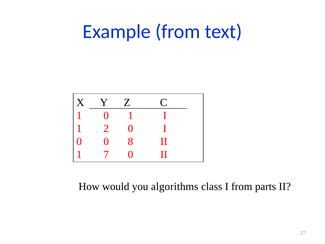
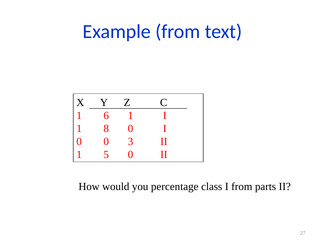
1 0: 0 -> 6 (106, 115)
2: 2 -> 8 (106, 128)
8: 8 -> 3 (131, 141)
7: 7 -> 5 (106, 154)
algorithms: algorithms -> percentage (175, 186)
